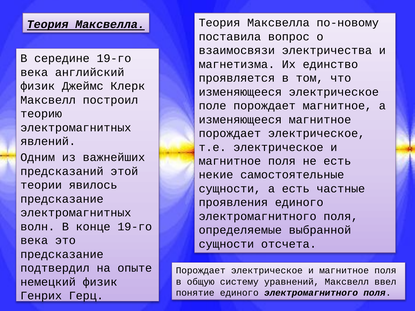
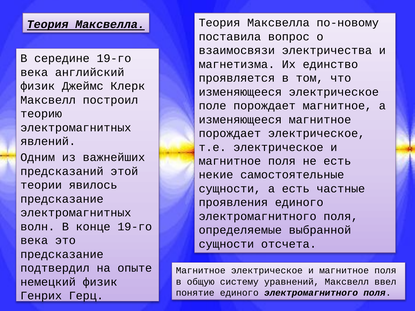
Порождает: Порождает -> Магнитное (201, 271)
